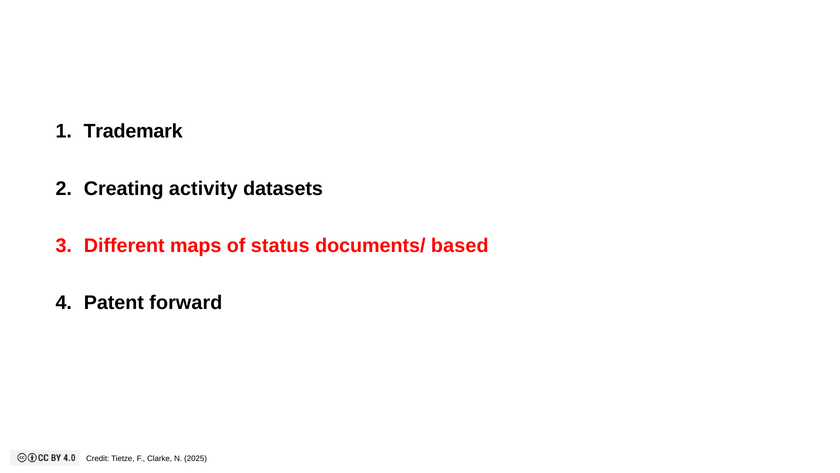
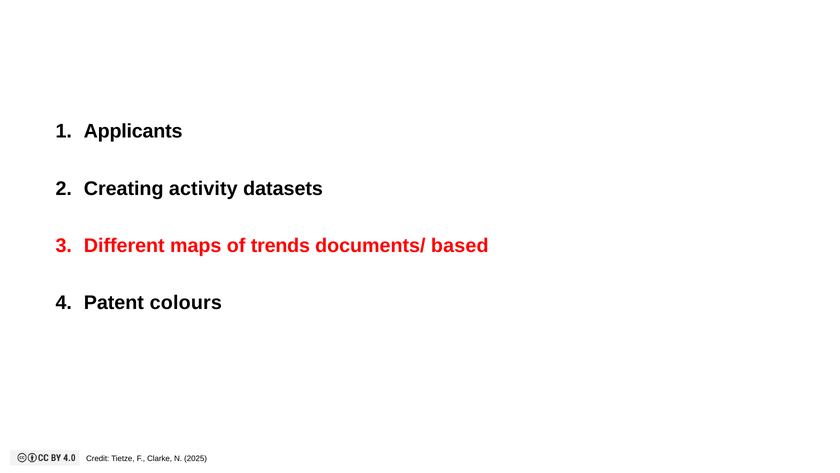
Trademark: Trademark -> Applicants (133, 131)
status: status -> trends (280, 245)
forward: forward -> colours (186, 303)
